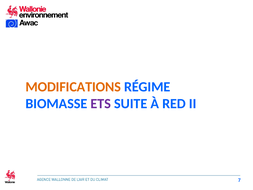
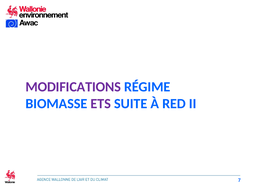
MODIFICATIONS colour: orange -> purple (73, 87)
